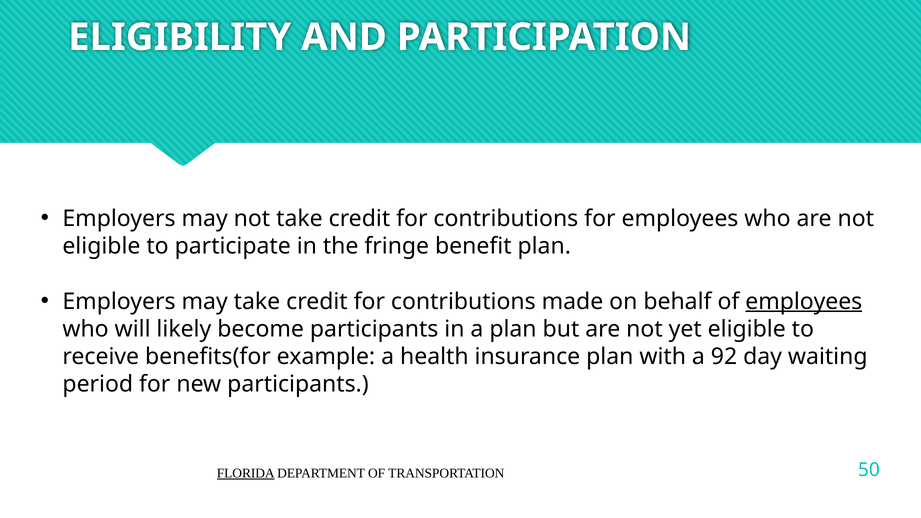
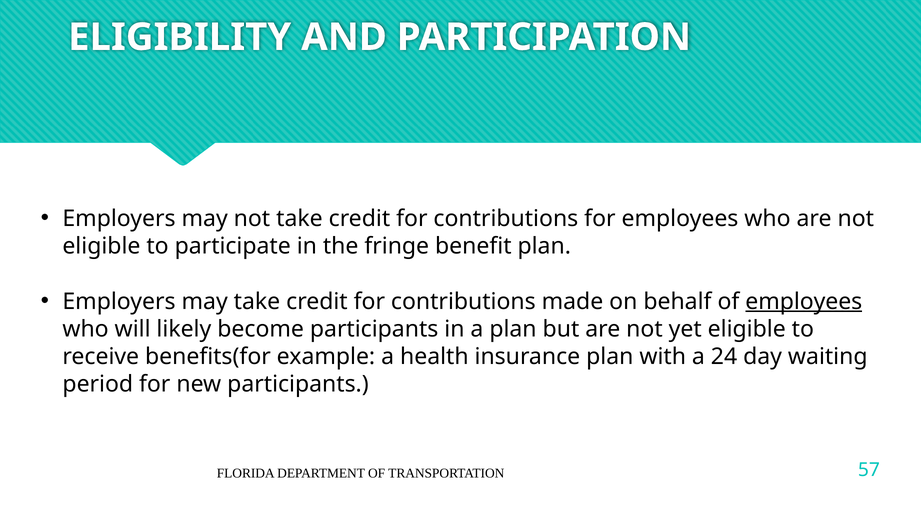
92: 92 -> 24 (724, 357)
FLORIDA underline: present -> none (246, 473)
50: 50 -> 57 (869, 470)
